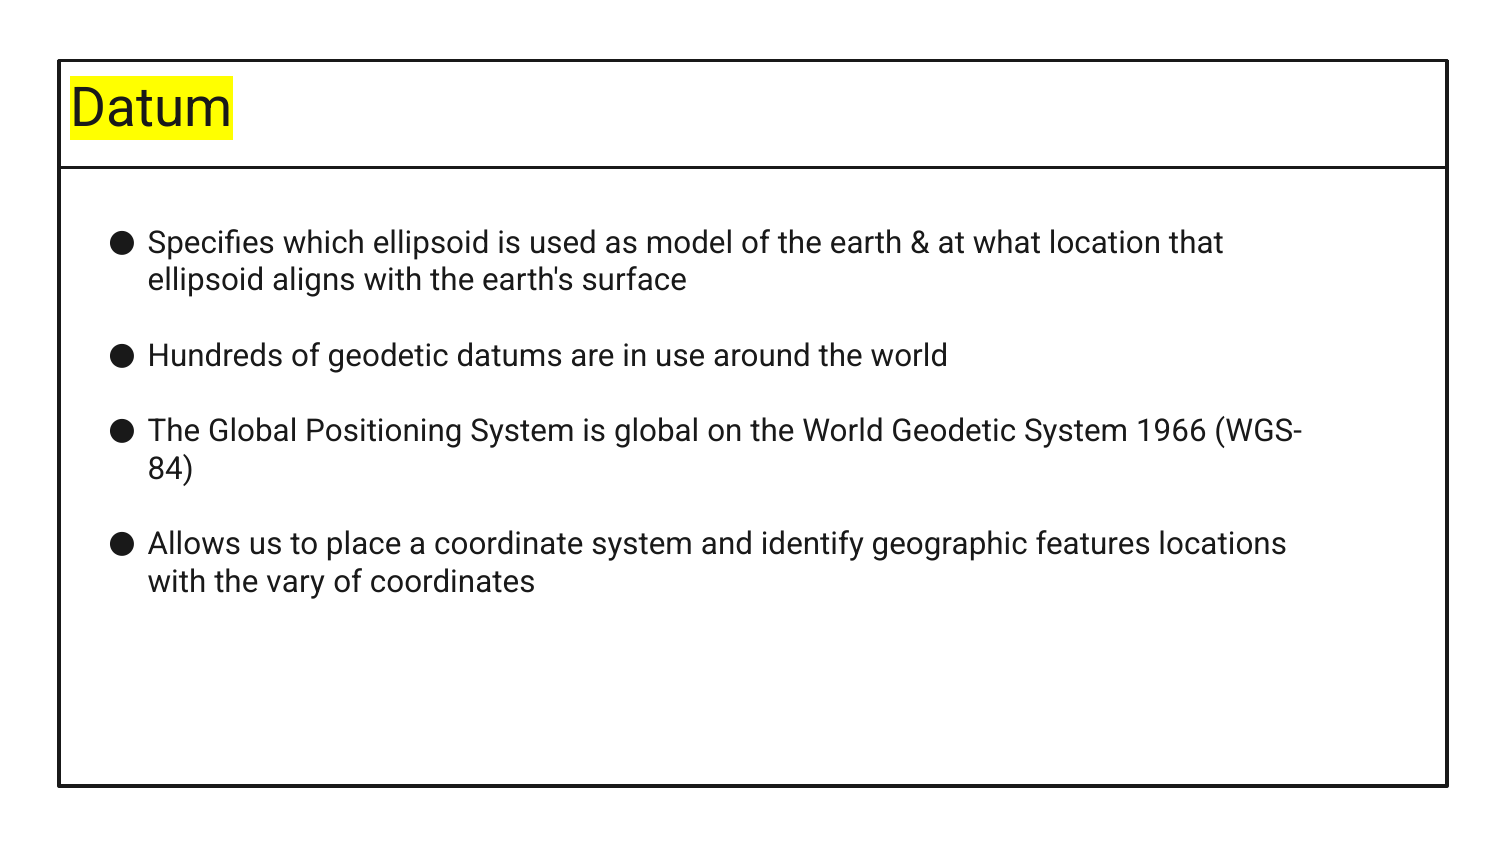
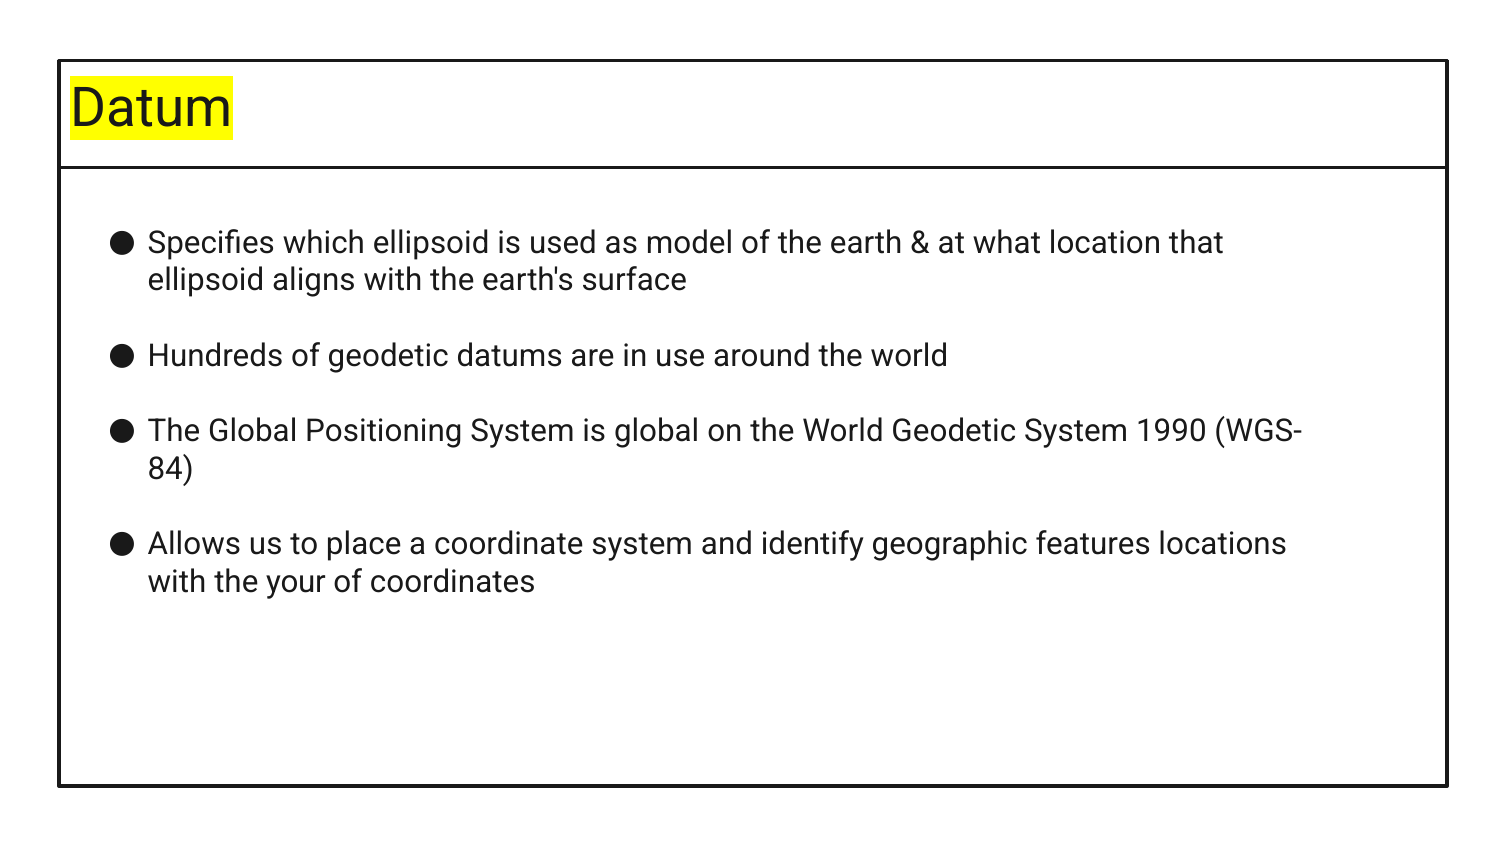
1966: 1966 -> 1990 (1171, 431)
vary: vary -> your (296, 582)
